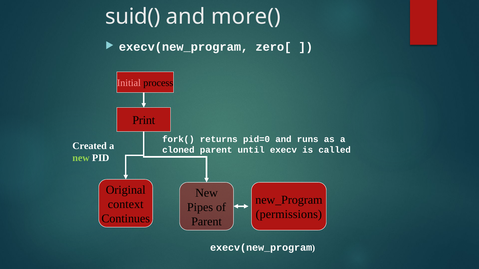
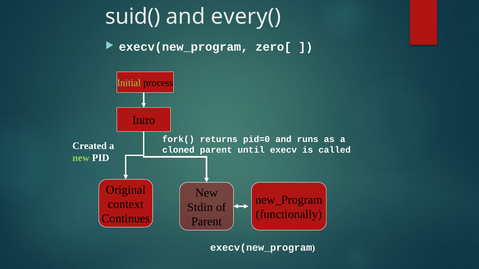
more(: more( -> every( (246, 17)
Initial colour: pink -> light green (129, 83)
Print: Print -> Intro (144, 121)
Pipes: Pipes -> Stdin (200, 207)
permissions: permissions -> functionally (289, 215)
